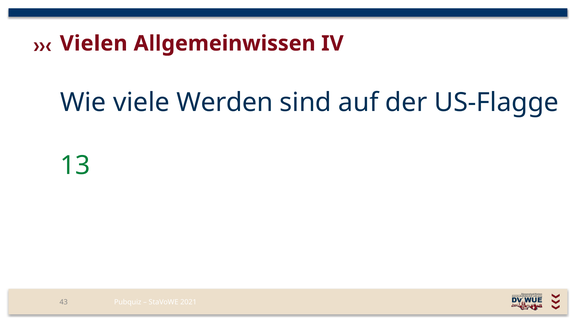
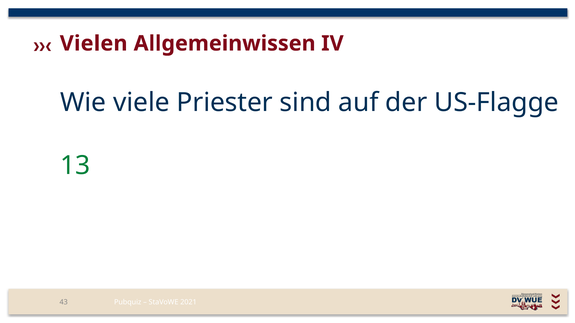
Werden: Werden -> Priester (225, 103)
